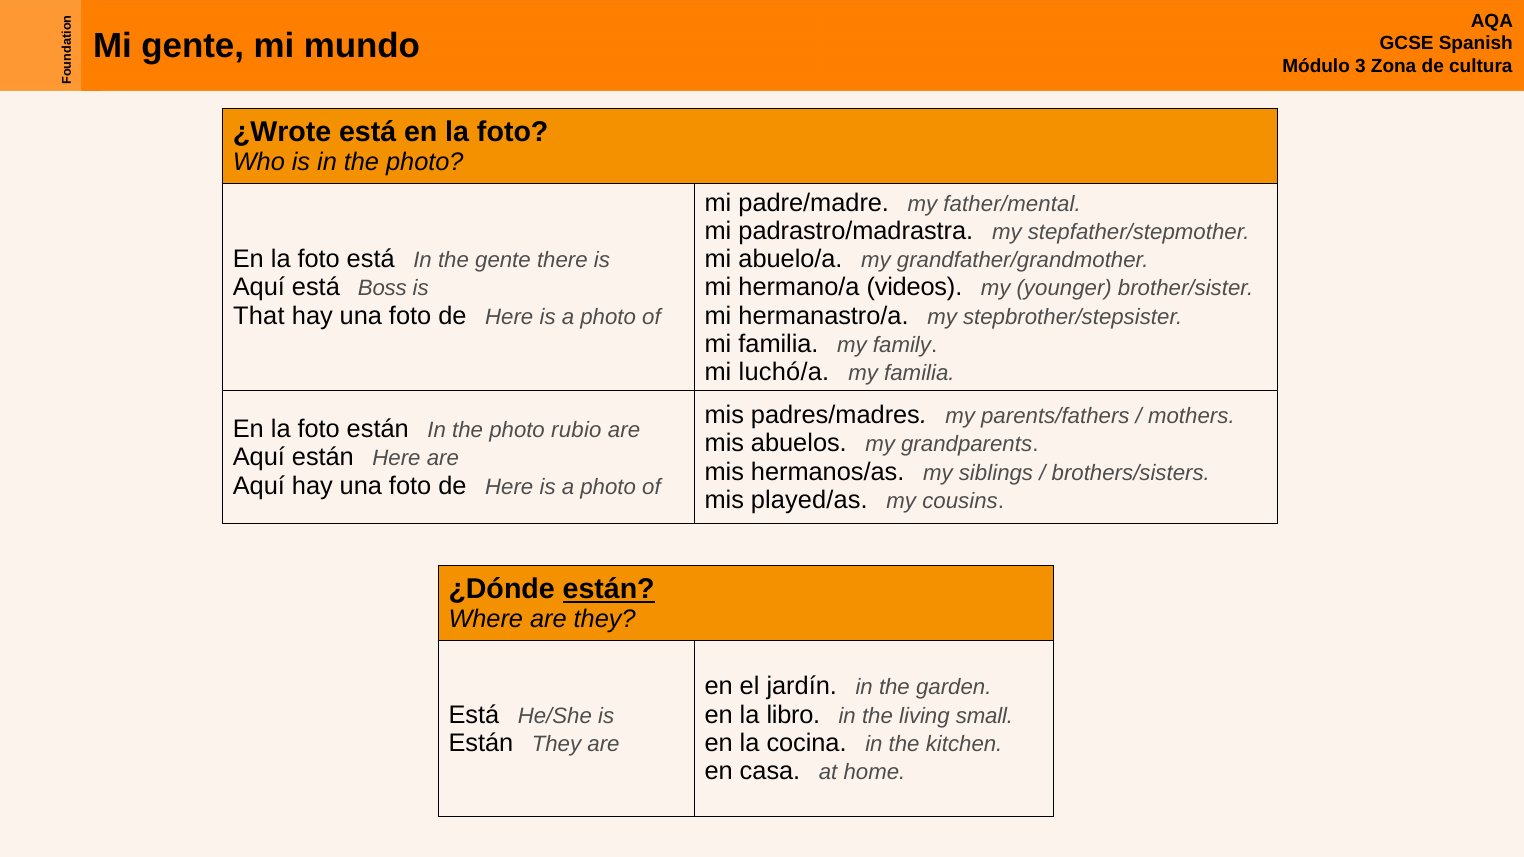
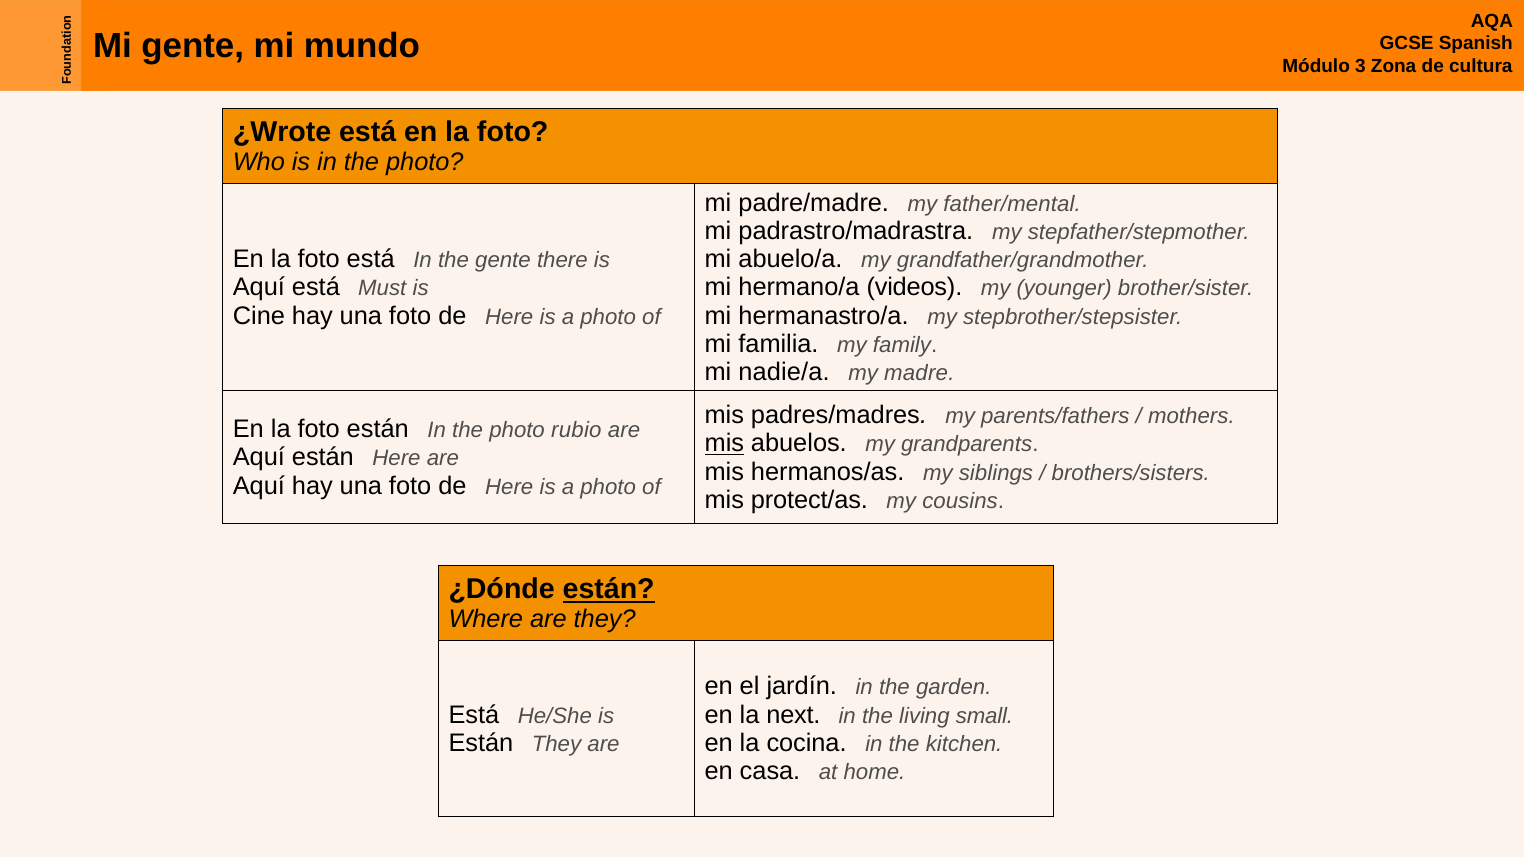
Boss: Boss -> Must (382, 289)
That: That -> Cine (259, 316)
luchó/a: luchó/a -> nadie/a (784, 372)
my familia: familia -> madre (919, 373)
mis underline: none -> present (724, 444)
played/as: played/as -> protect/as (809, 500)
libro: libro -> next (793, 715)
